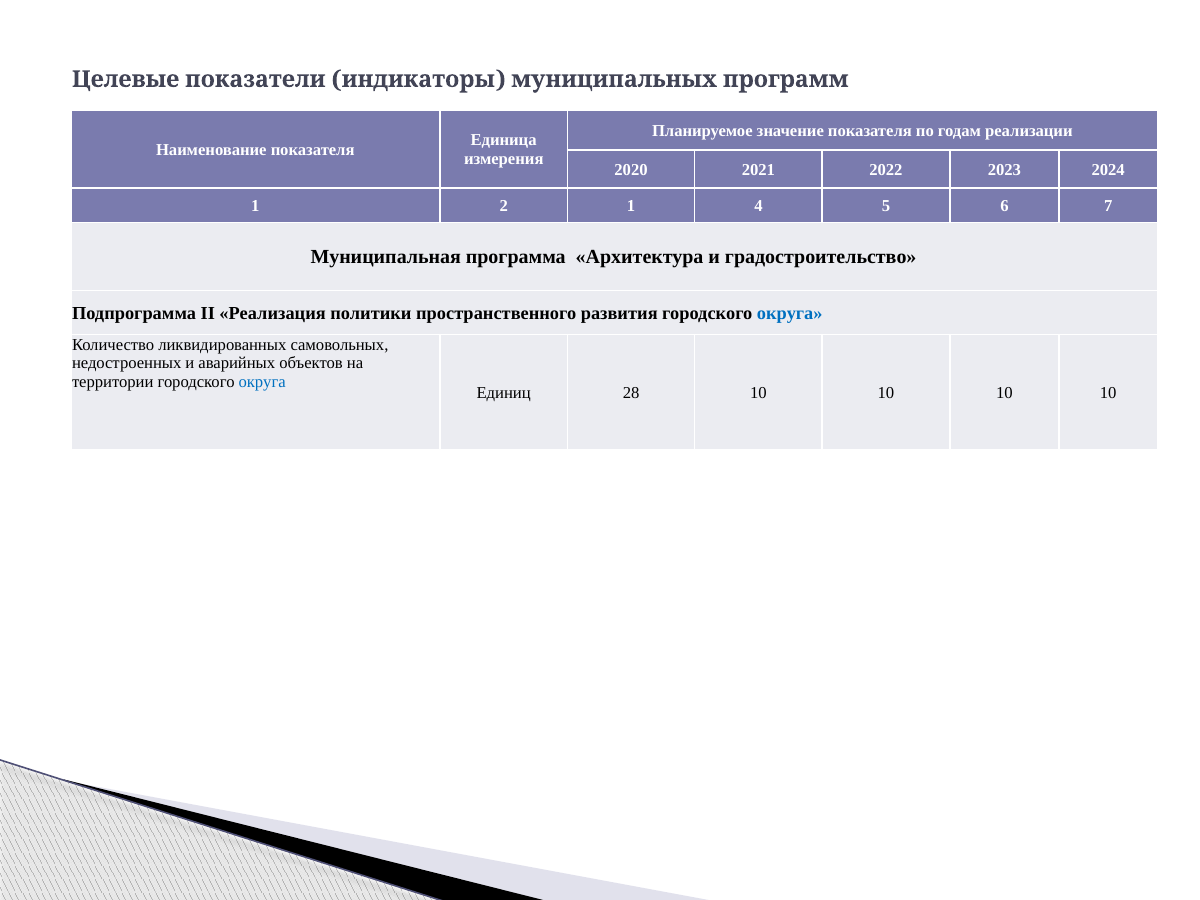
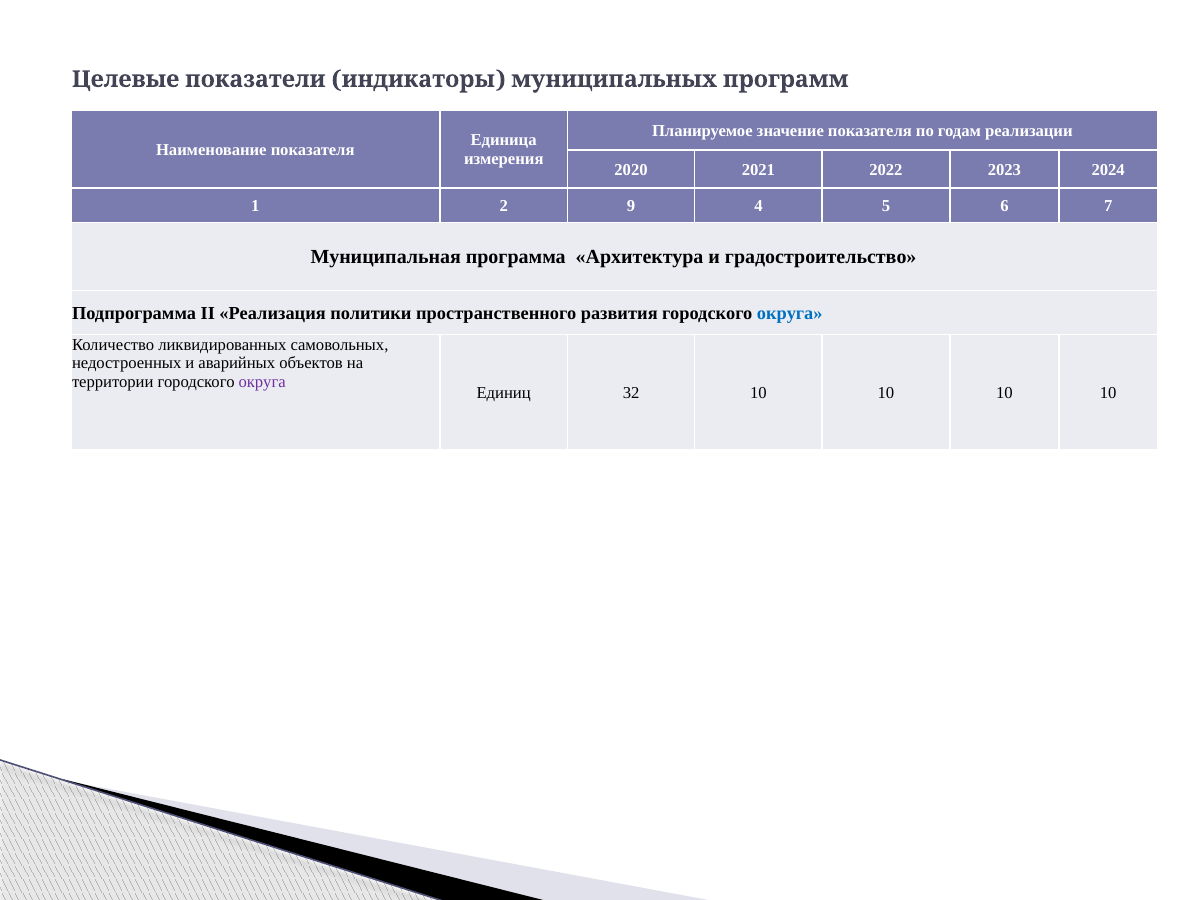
2 1: 1 -> 9 (631, 206)
округа colour: blue -> purple (262, 382)
28: 28 -> 32 (631, 393)
